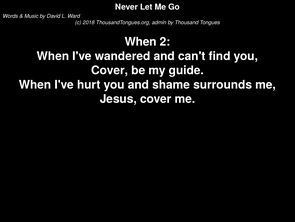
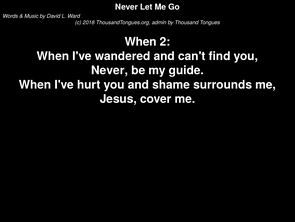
Cover: Cover -> Never (110, 70)
